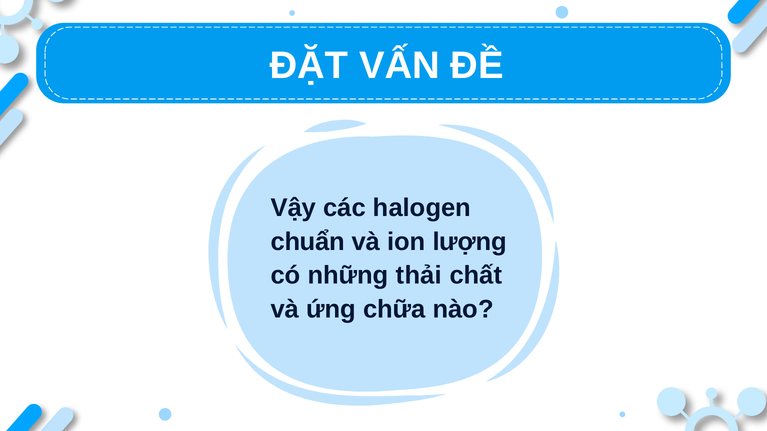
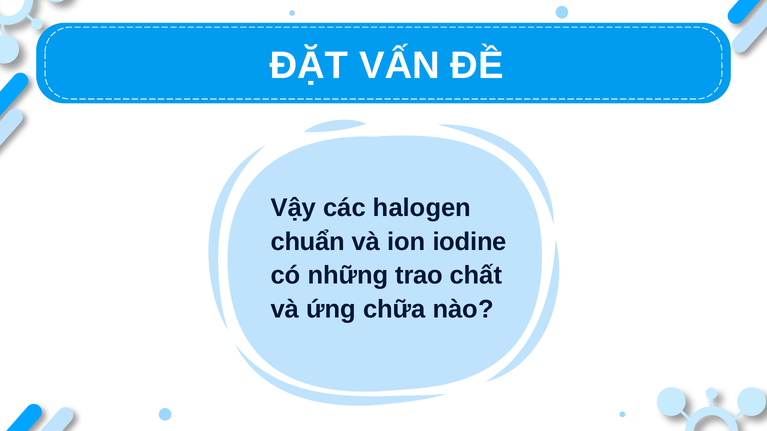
lượng: lượng -> iodine (470, 242)
thải: thải -> trao (419, 276)
